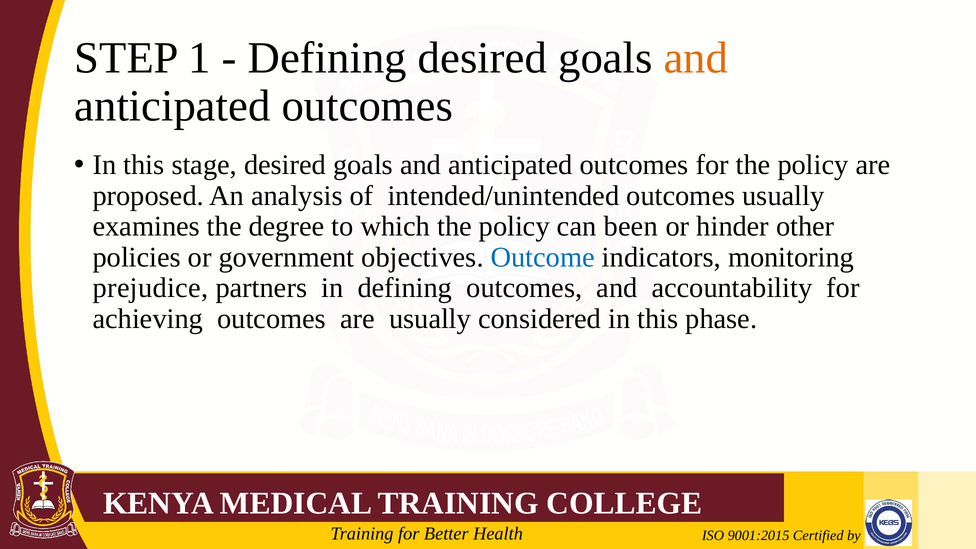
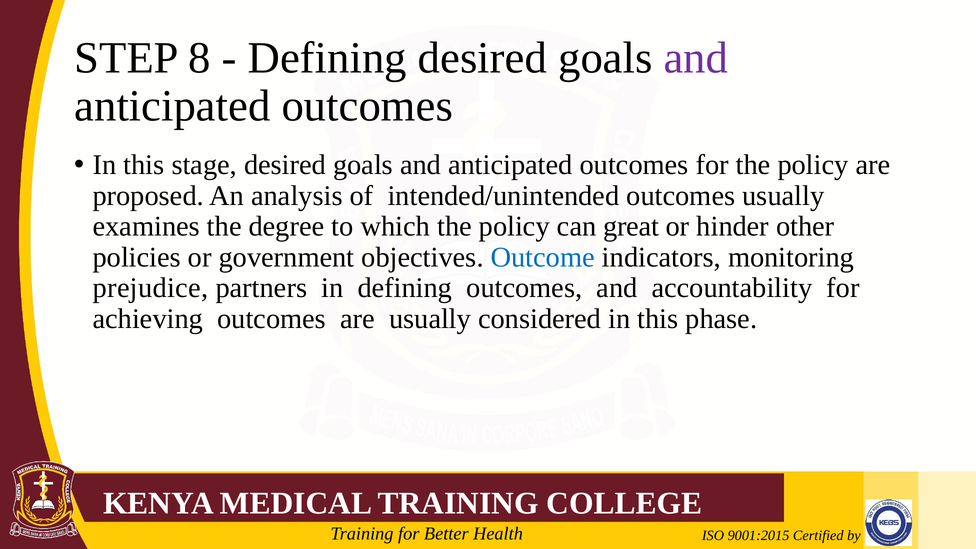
1: 1 -> 8 (199, 58)
and colour: orange -> purple (696, 58)
been: been -> great (631, 227)
